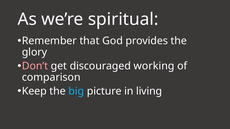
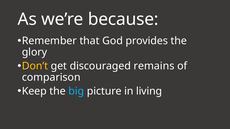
spiritual: spiritual -> because (123, 19)
Don’t colour: pink -> yellow (35, 66)
working: working -> remains (154, 66)
